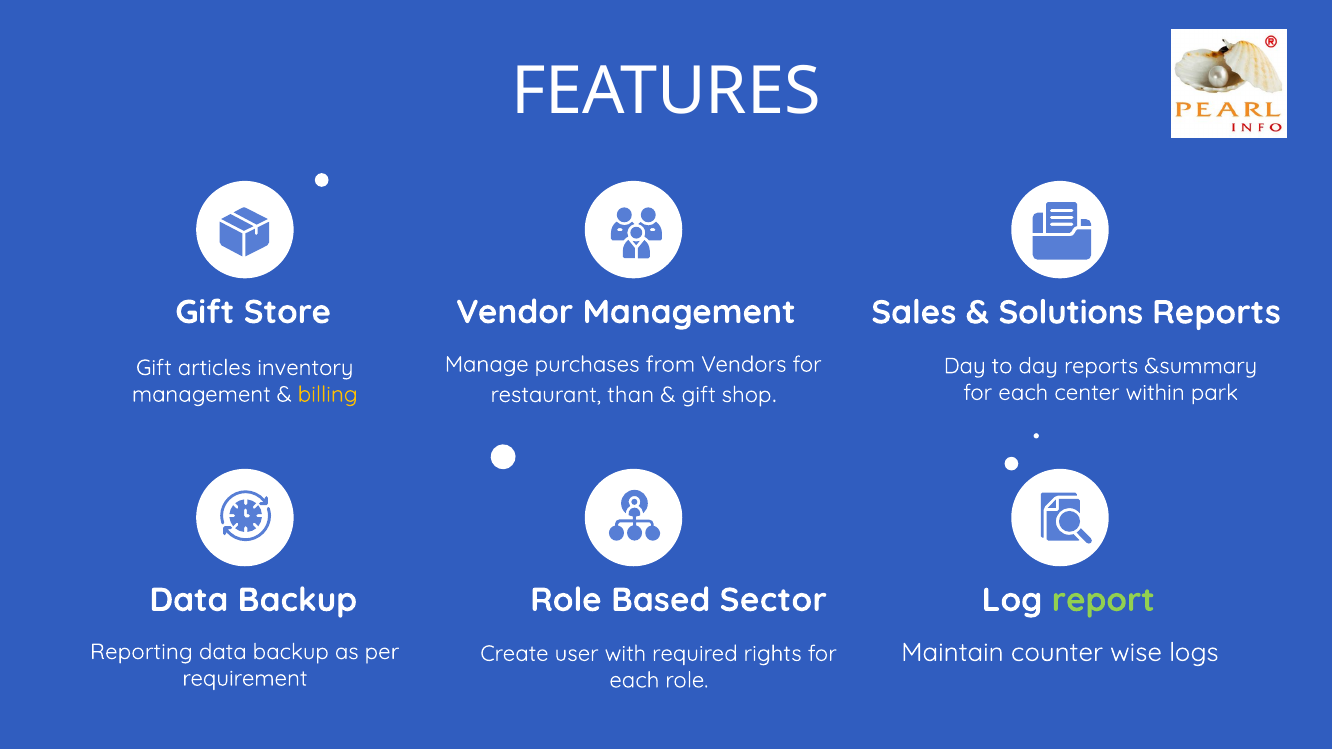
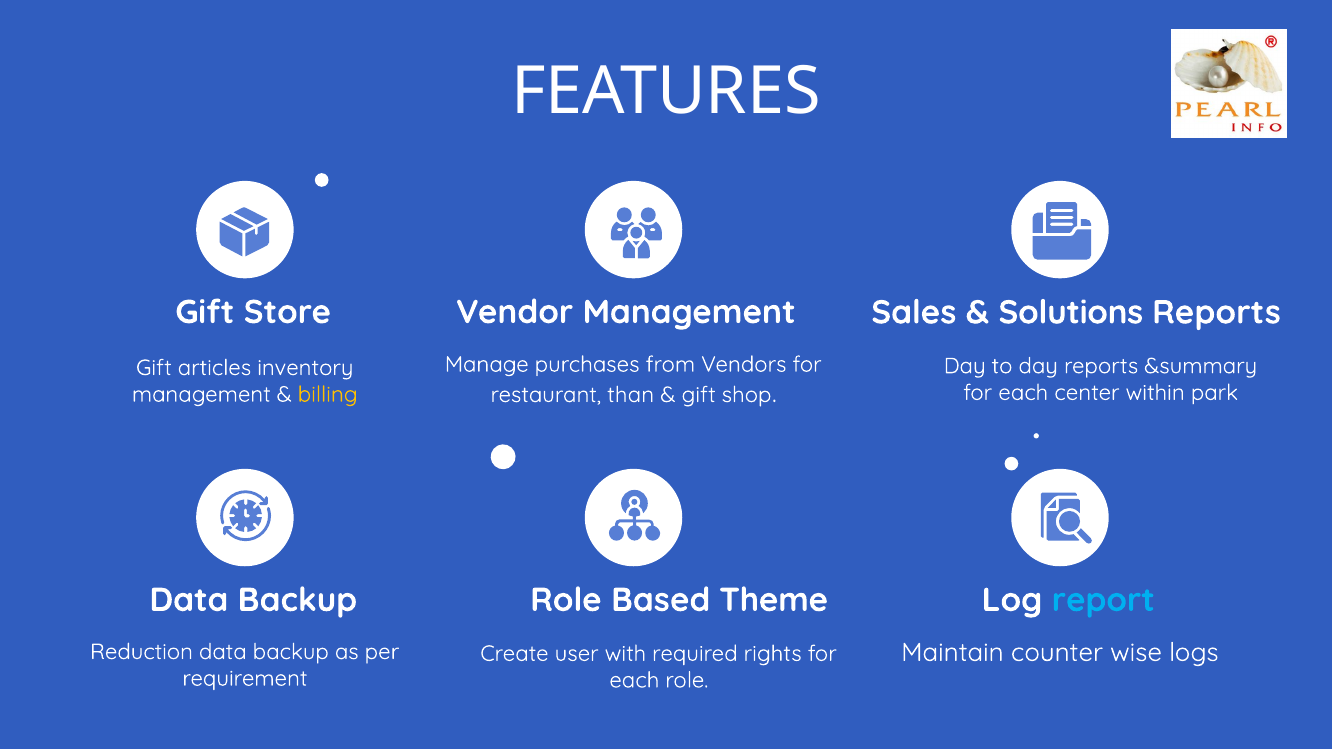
Sector: Sector -> Theme (774, 600)
report colour: light green -> light blue (1103, 600)
Reporting: Reporting -> Reduction (142, 652)
